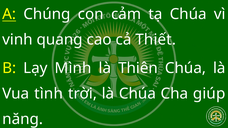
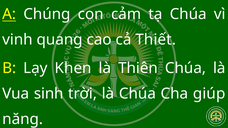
Mình: Mình -> Khen (73, 68)
tình: tình -> sinh (49, 94)
